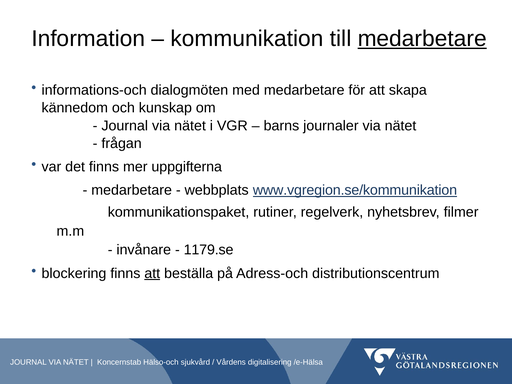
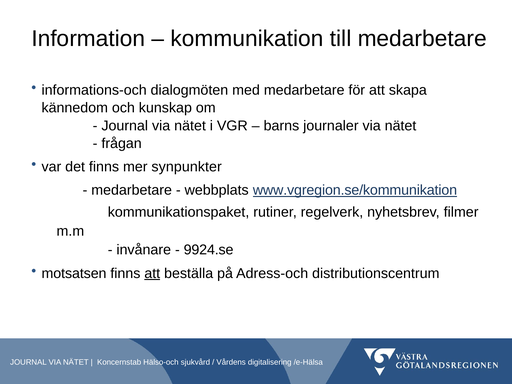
medarbetare underline: present -> none (422, 39)
uppgifterna: uppgifterna -> synpunkter (187, 167)
1179.se: 1179.se -> 9924.se (209, 250)
blockering: blockering -> motsatsen (74, 273)
